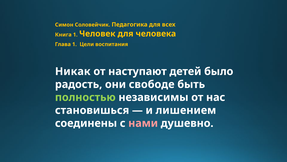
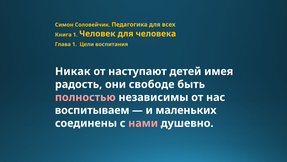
было: было -> имея (219, 71)
полностью colour: light green -> pink (85, 97)
становишься: становишься -> воспитываем (92, 110)
лишением: лишением -> маленьких (186, 110)
